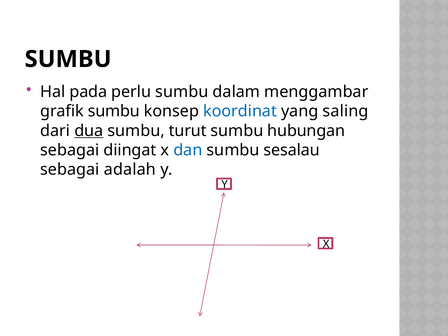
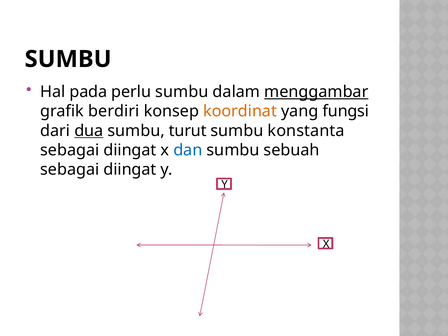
menggambar underline: none -> present (316, 92)
grafik sumbu: sumbu -> berdiri (114, 111)
koordinat colour: blue -> orange (240, 111)
saling: saling -> fungsi (346, 111)
hubungan: hubungan -> konstanta (306, 131)
sesalau: sesalau -> sebuah (292, 150)
adalah: adalah -> diingat (130, 170)
